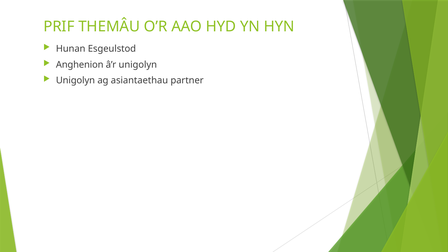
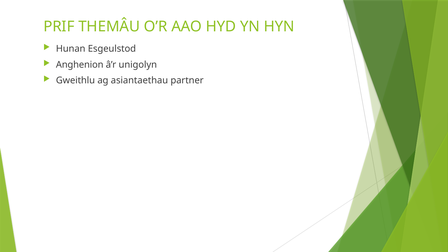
Unigolyn: Unigolyn -> Gweithlu (75, 81)
